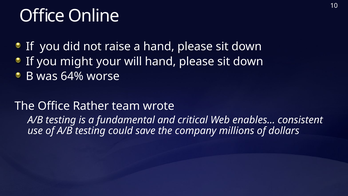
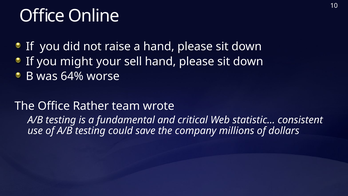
will: will -> sell (133, 61)
enables…: enables… -> statistic… (254, 120)
